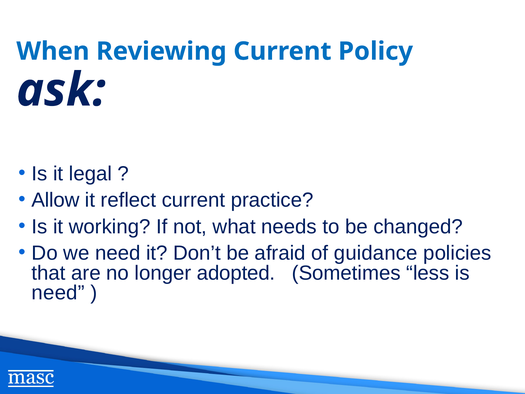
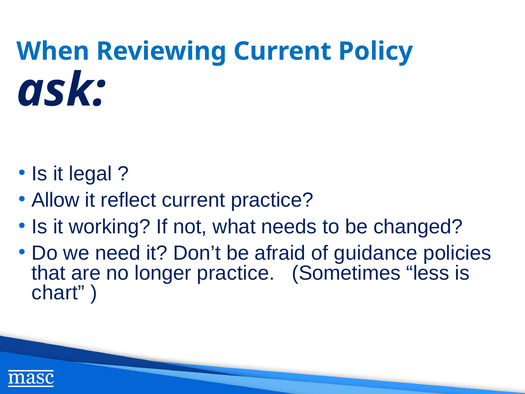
longer adopted: adopted -> practice (236, 273)
need: need -> chart (58, 293)
